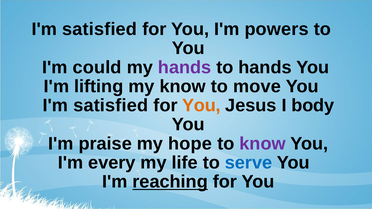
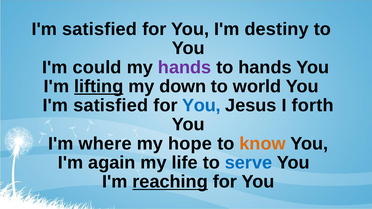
powers: powers -> destiny (277, 29)
lifting underline: none -> present (99, 86)
my know: know -> down (183, 86)
move: move -> world (257, 86)
You colour: orange -> blue (201, 106)
body: body -> forth (313, 106)
praise: praise -> where (105, 144)
know colour: purple -> orange (263, 144)
every: every -> again (112, 163)
